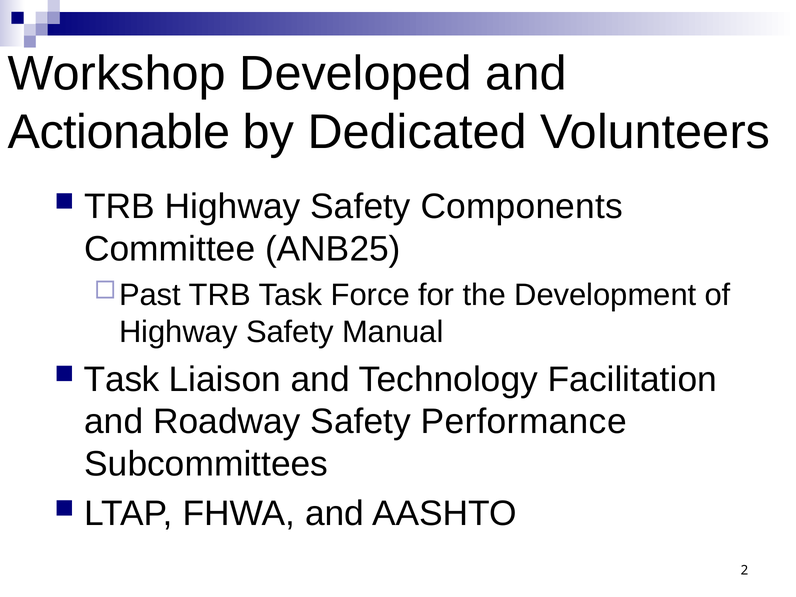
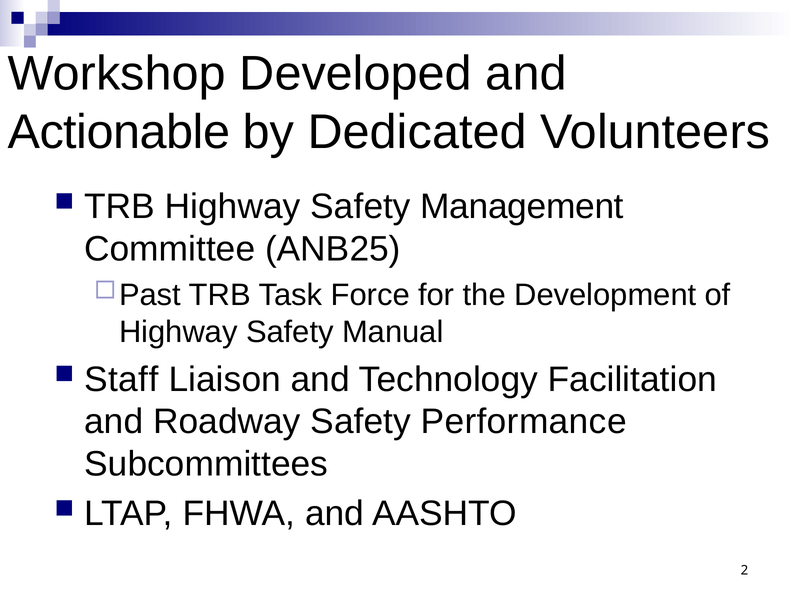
Components: Components -> Management (522, 207)
Task: Task -> Staff (121, 379)
